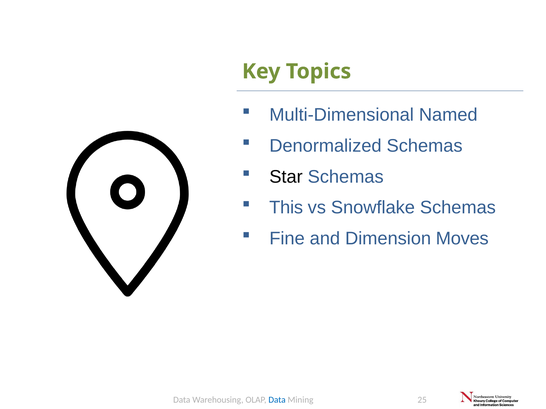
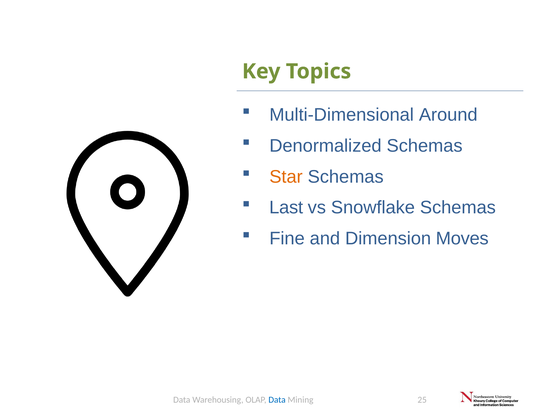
Named: Named -> Around (448, 115)
Star colour: black -> orange (286, 177)
This: This -> Last (286, 208)
